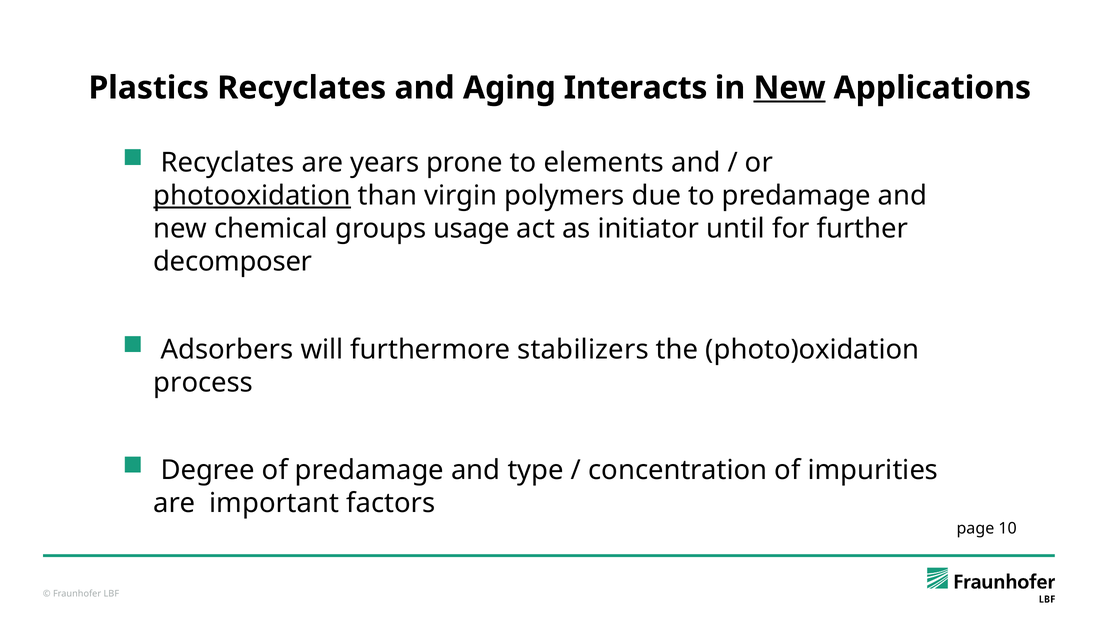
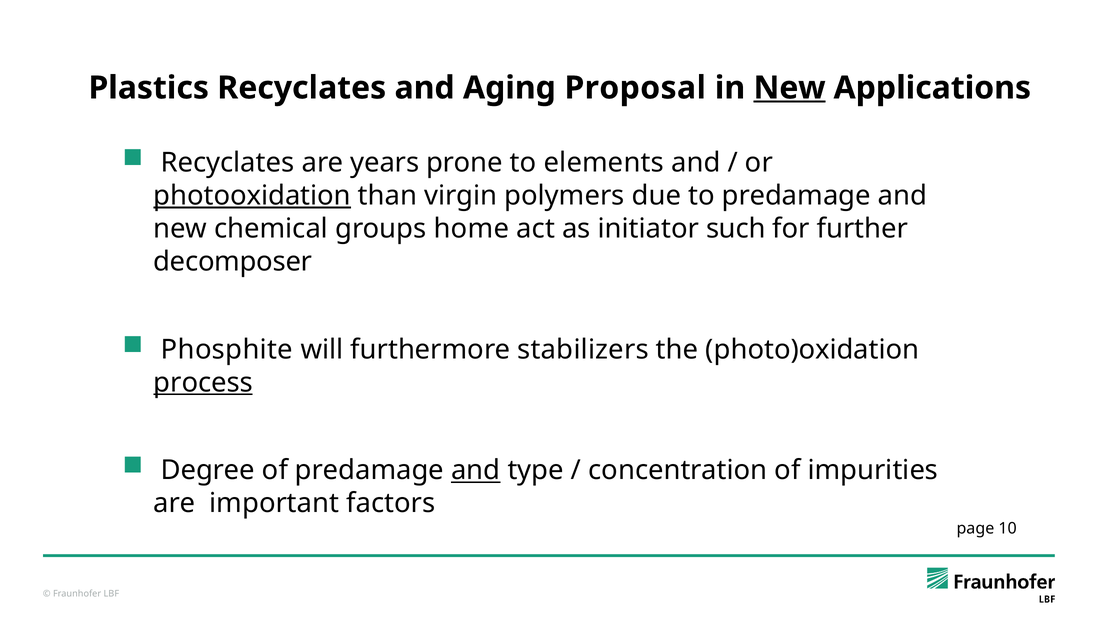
Interacts: Interacts -> Proposal (635, 88)
usage: usage -> home (471, 229)
until: until -> such (736, 229)
Adsorbers: Adsorbers -> Phosphite (227, 349)
process underline: none -> present (203, 382)
and underline: none -> present (476, 470)
